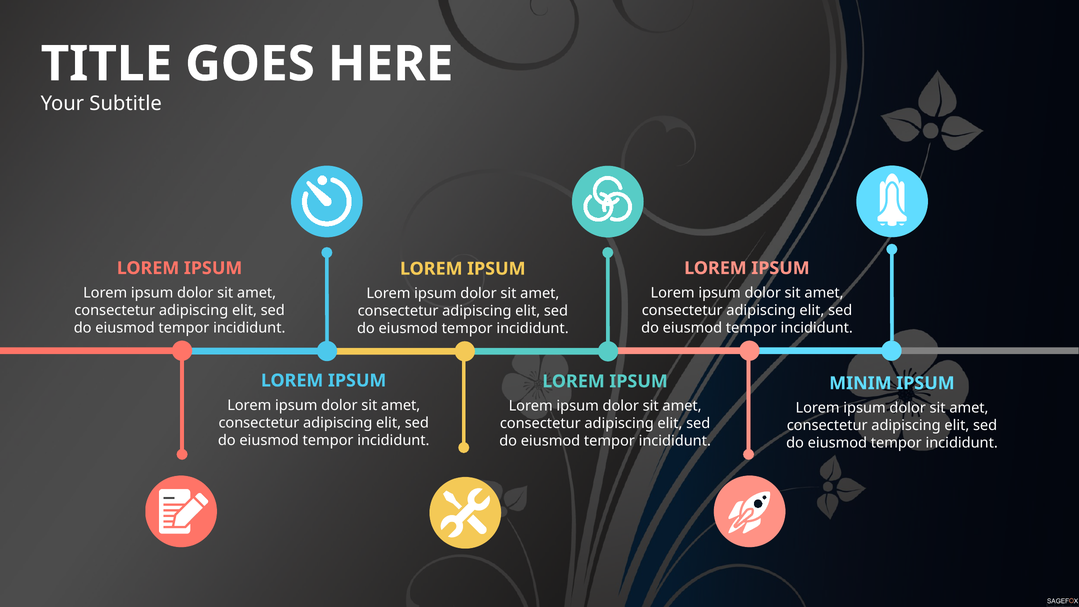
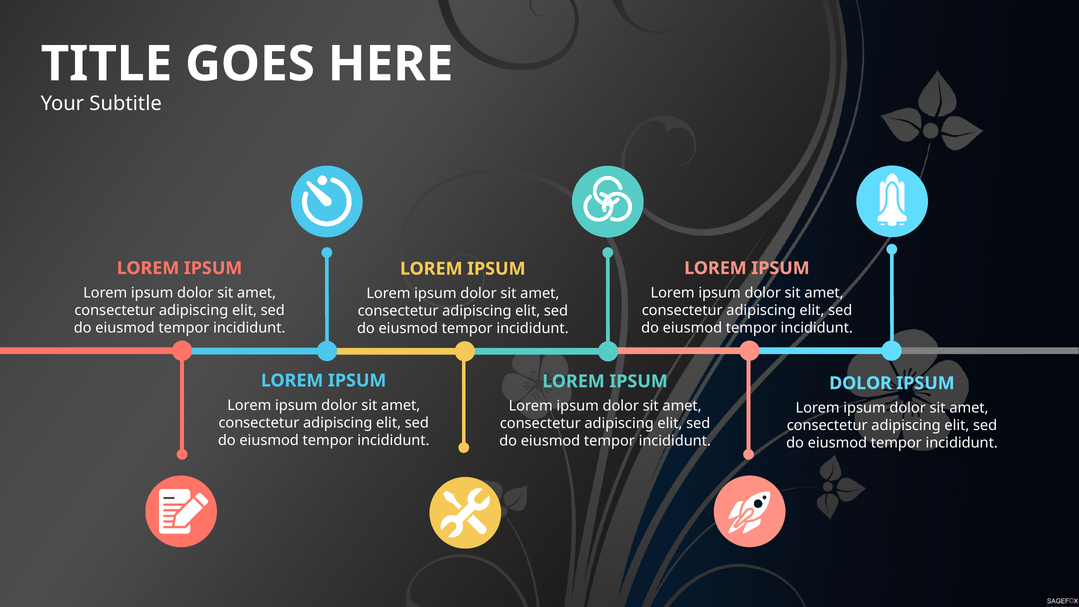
MINIM: MINIM -> DOLOR (860, 383)
